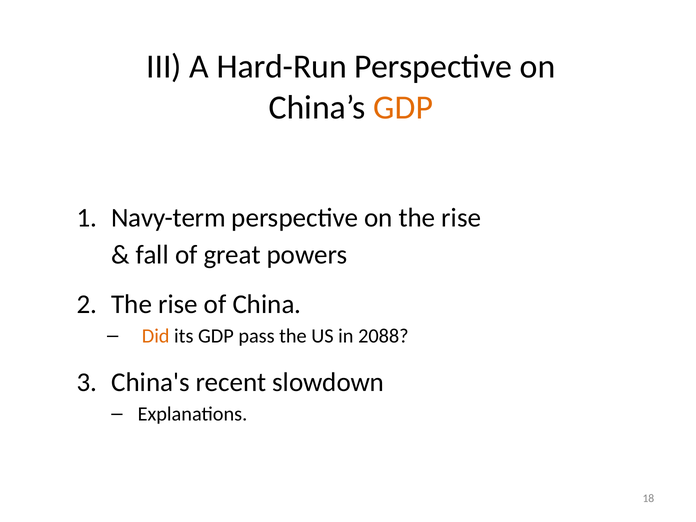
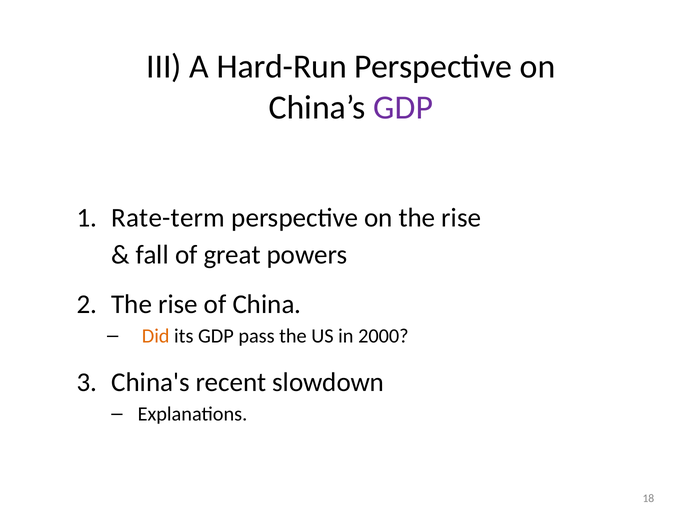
GDP colour: orange -> purple (403, 107)
Navy-term: Navy-term -> Rate-term (168, 218)
2088: 2088 -> 2000 (383, 336)
